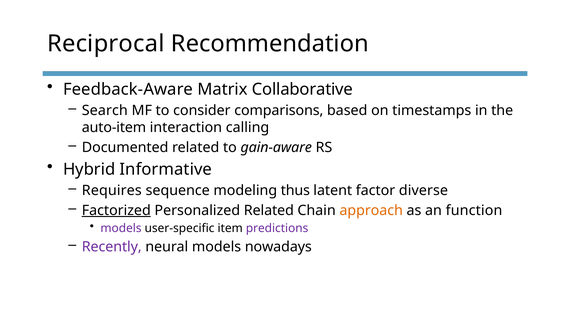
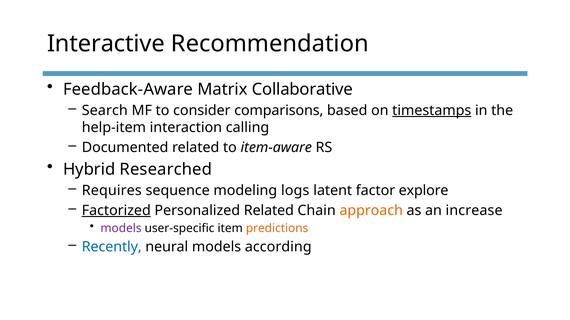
Reciprocal: Reciprocal -> Interactive (106, 44)
timestamps underline: none -> present (432, 111)
auto-item: auto-item -> help-item (114, 128)
gain-aware: gain-aware -> item-aware (276, 148)
Informative: Informative -> Researched (166, 170)
thus: thus -> logs (295, 191)
diverse: diverse -> explore (424, 191)
function: function -> increase (474, 211)
predictions colour: purple -> orange (277, 229)
Recently colour: purple -> blue (112, 247)
nowadays: nowadays -> according (278, 247)
